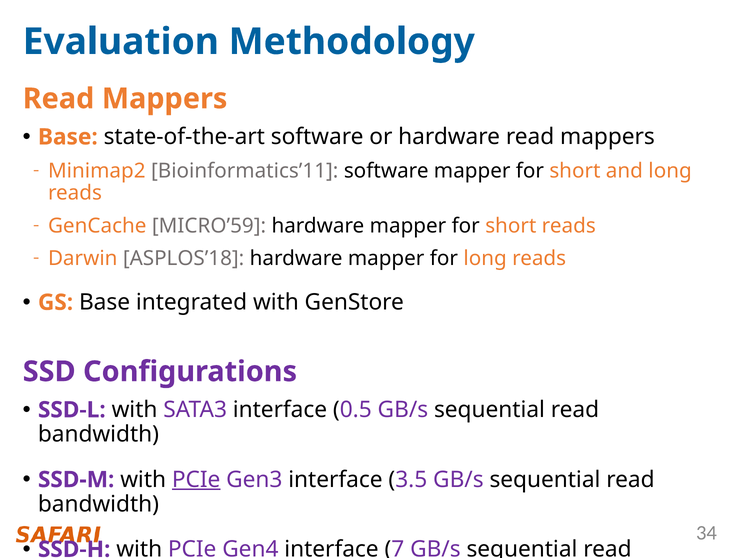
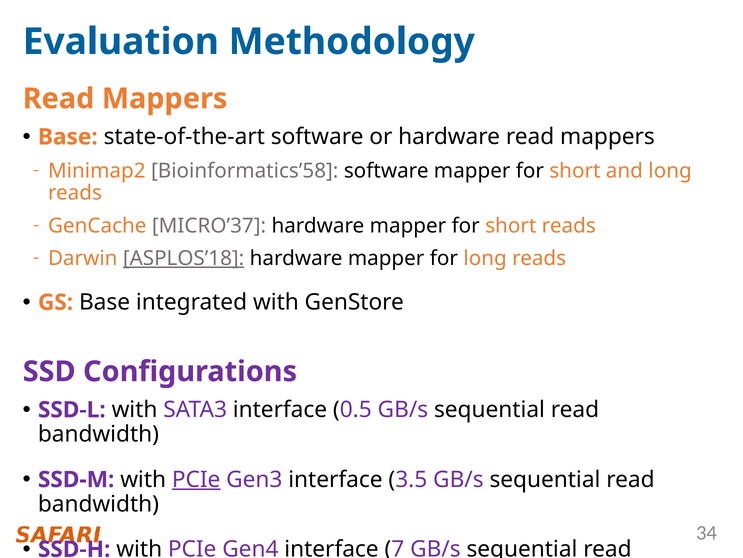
Bioinformatics’11: Bioinformatics’11 -> Bioinformatics’58 (245, 171)
MICRO’59: MICRO’59 -> MICRO’37 (209, 225)
ASPLOS’18 underline: none -> present (184, 258)
